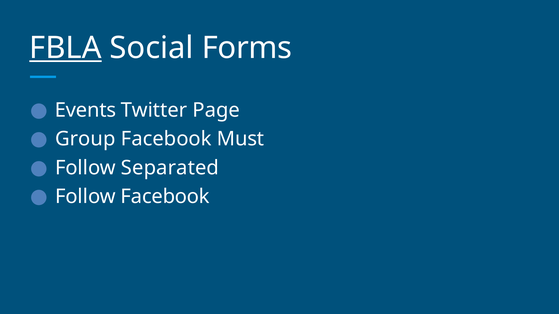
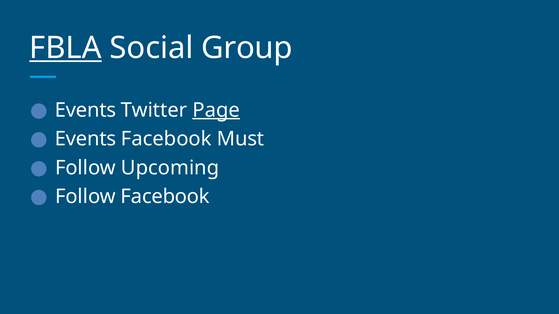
Forms: Forms -> Group (247, 48)
Page underline: none -> present (216, 110)
Group: Group -> Events (85, 139)
Separated: Separated -> Upcoming (170, 168)
